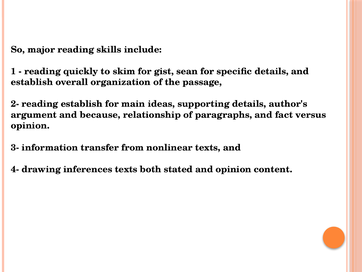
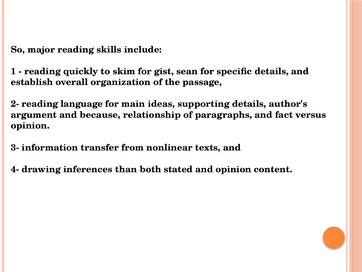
reading establish: establish -> language (82, 104)
inferences texts: texts -> than (126, 169)
